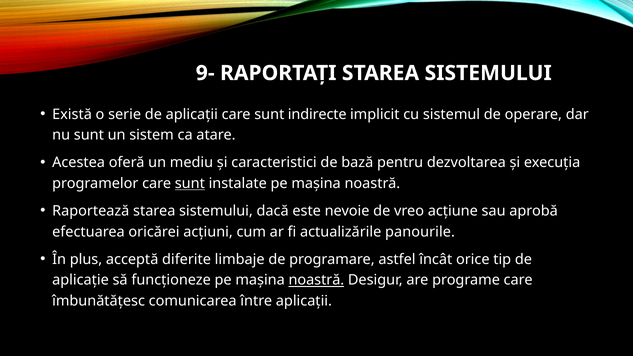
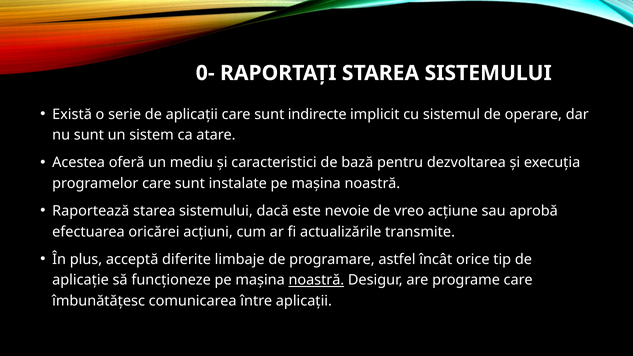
9-: 9- -> 0- (205, 73)
sunt underline: present -> none (190, 184)
panourile: panourile -> transmite (420, 232)
